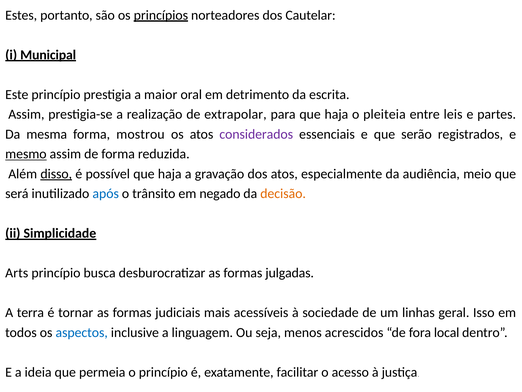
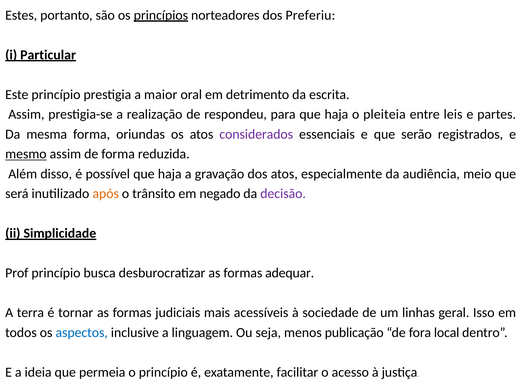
Cautelar: Cautelar -> Preferiu (310, 15)
Municipal: Municipal -> Particular (48, 55)
extrapolar: extrapolar -> respondeu (236, 114)
mostrou: mostrou -> oriundas (141, 134)
disso underline: present -> none (56, 174)
após colour: blue -> orange (106, 193)
decisão colour: orange -> purple (283, 193)
Arts: Arts -> Prof (17, 273)
julgadas: julgadas -> adequar (290, 273)
acrescidos: acrescidos -> publicação (354, 332)
